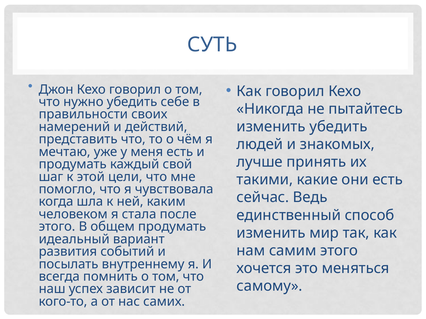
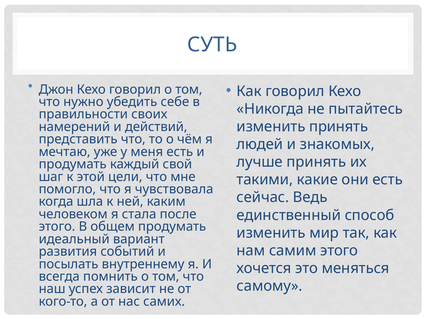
изменить убедить: убедить -> принять (339, 127)
